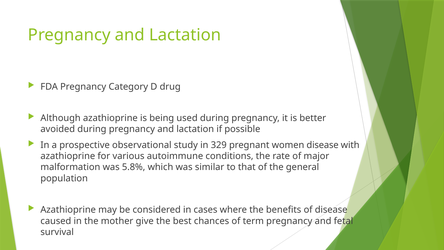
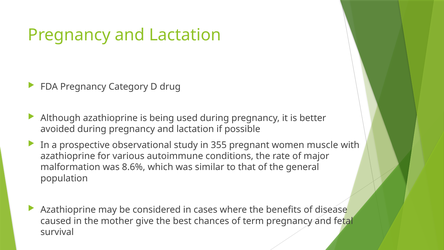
329: 329 -> 355 (219, 145)
women disease: disease -> muscle (322, 145)
5.8%: 5.8% -> 8.6% (134, 167)
